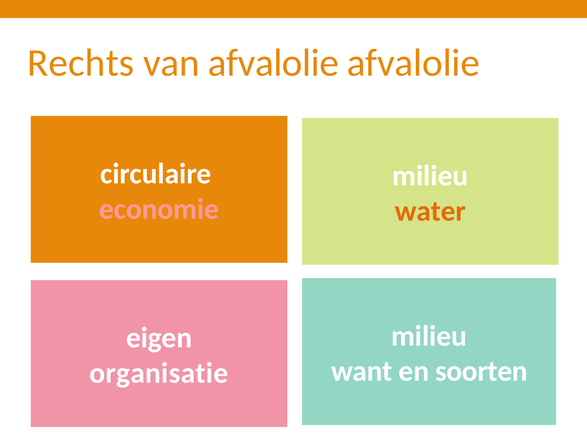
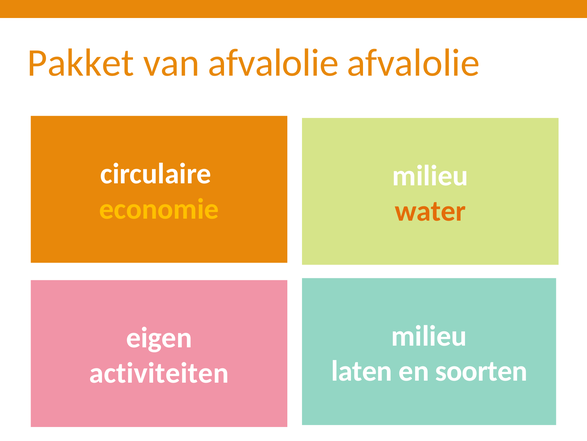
Rechts: Rechts -> Pakket (81, 63)
economie colour: pink -> yellow (159, 209)
want: want -> laten (362, 371)
organisatie: organisatie -> activiteiten (159, 373)
